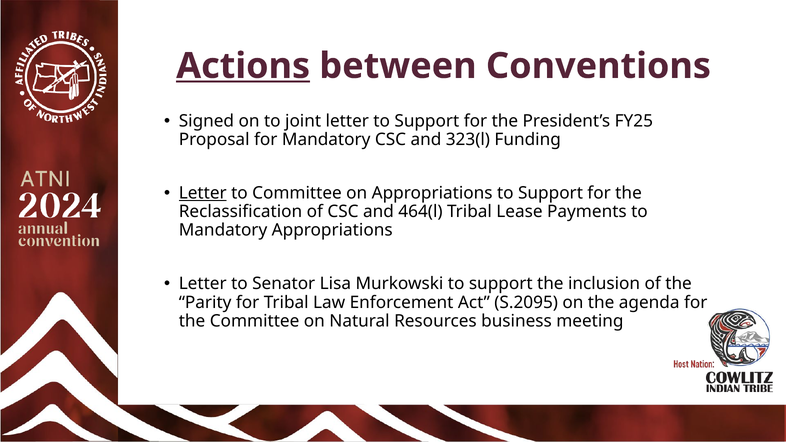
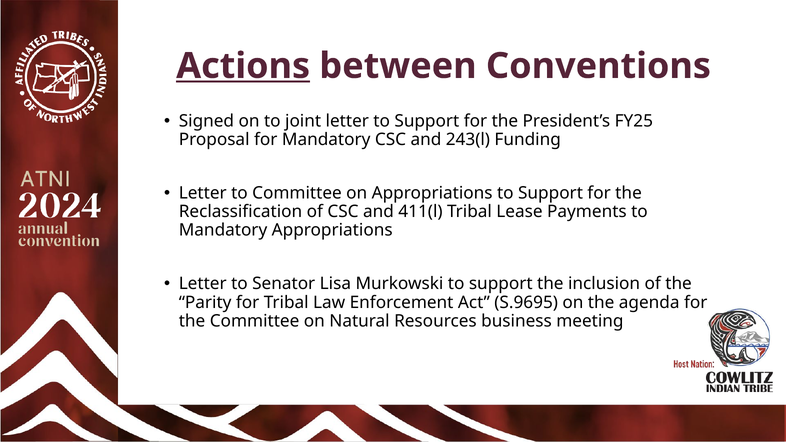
323(l: 323(l -> 243(l (468, 140)
Letter underline: present -> none (203, 193)
464(l: 464(l -> 411(l (420, 212)
S.2095: S.2095 -> S.9695 (526, 302)
